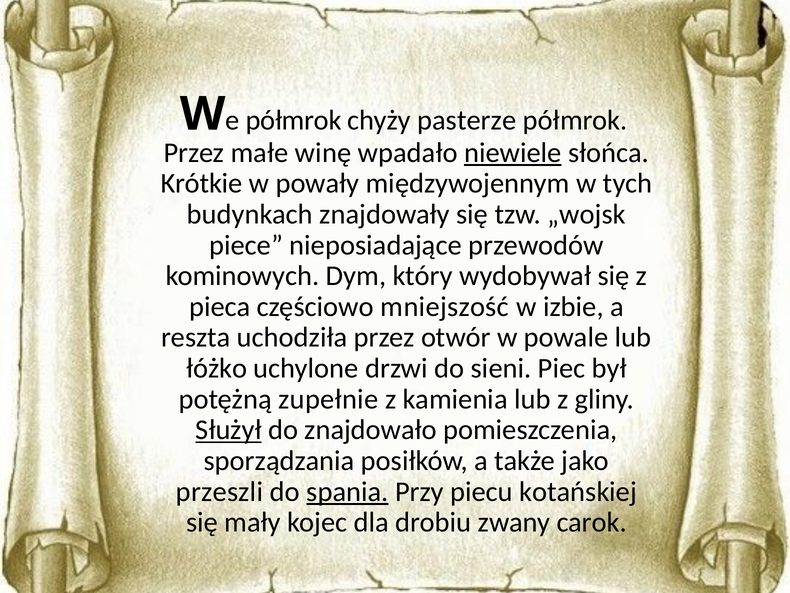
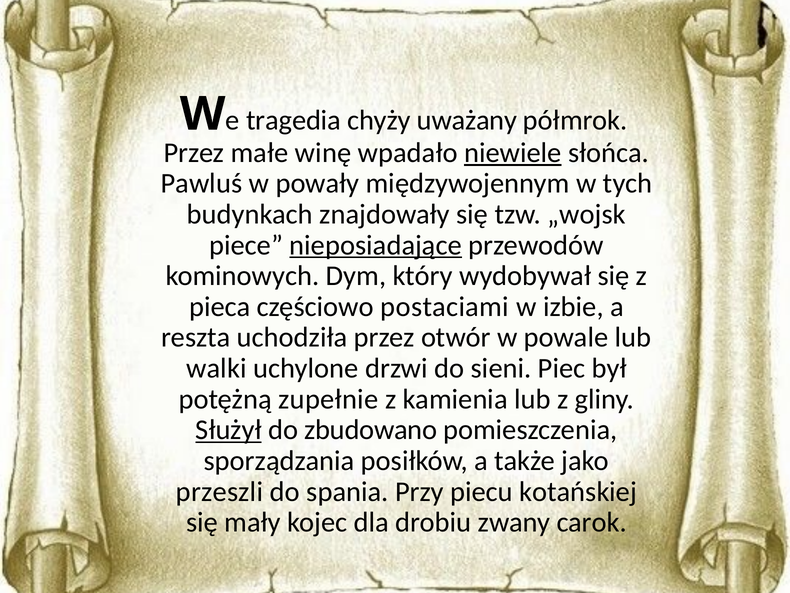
półmrok: półmrok -> tragedia (294, 120)
pasterze: pasterze -> uważany (467, 120)
Krótkie: Krótkie -> Pawluś (201, 183)
nieposiadające underline: none -> present (376, 245)
mniejszość: mniejszość -> postaciami (445, 306)
łóżko: łóżko -> walki (216, 368)
znajdowało: znajdowało -> zbudowano (371, 430)
spania underline: present -> none (348, 491)
